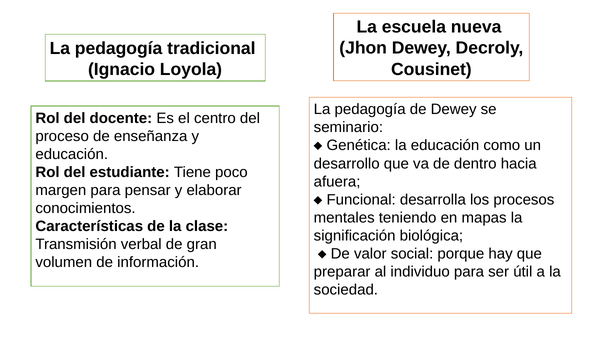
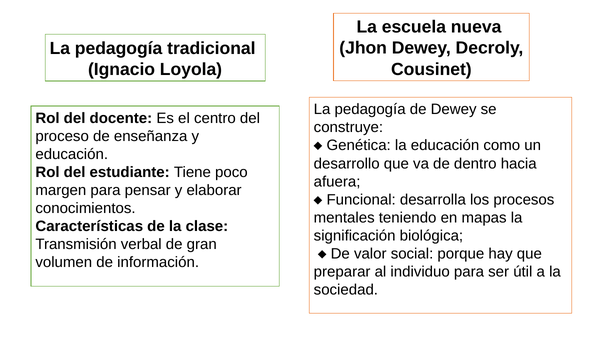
seminario: seminario -> construye (348, 128)
